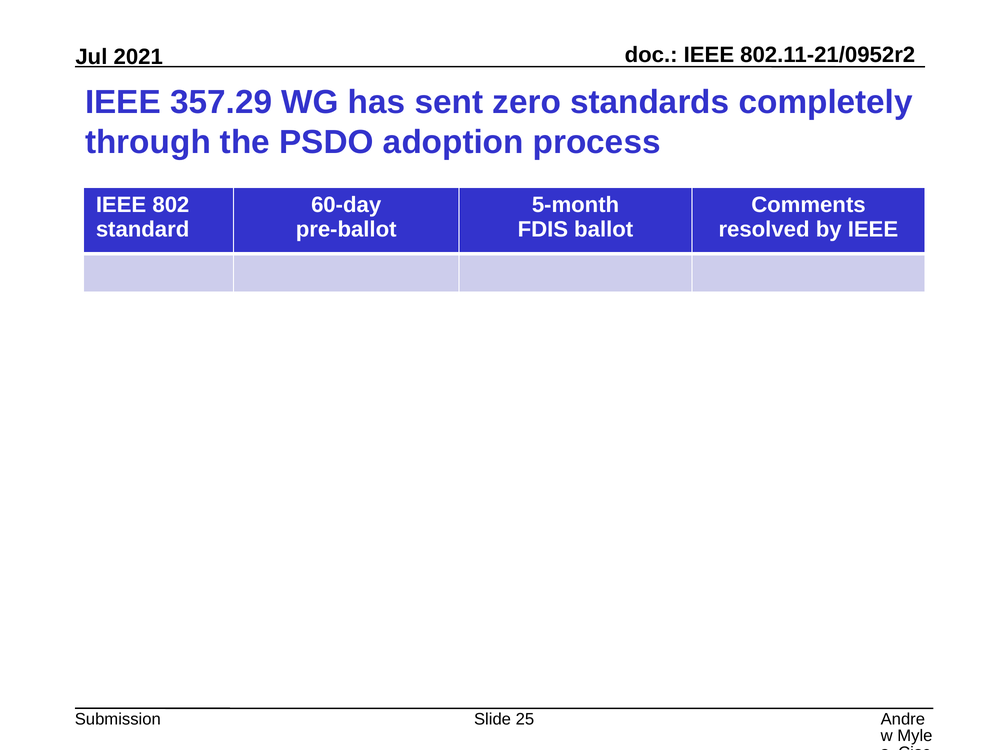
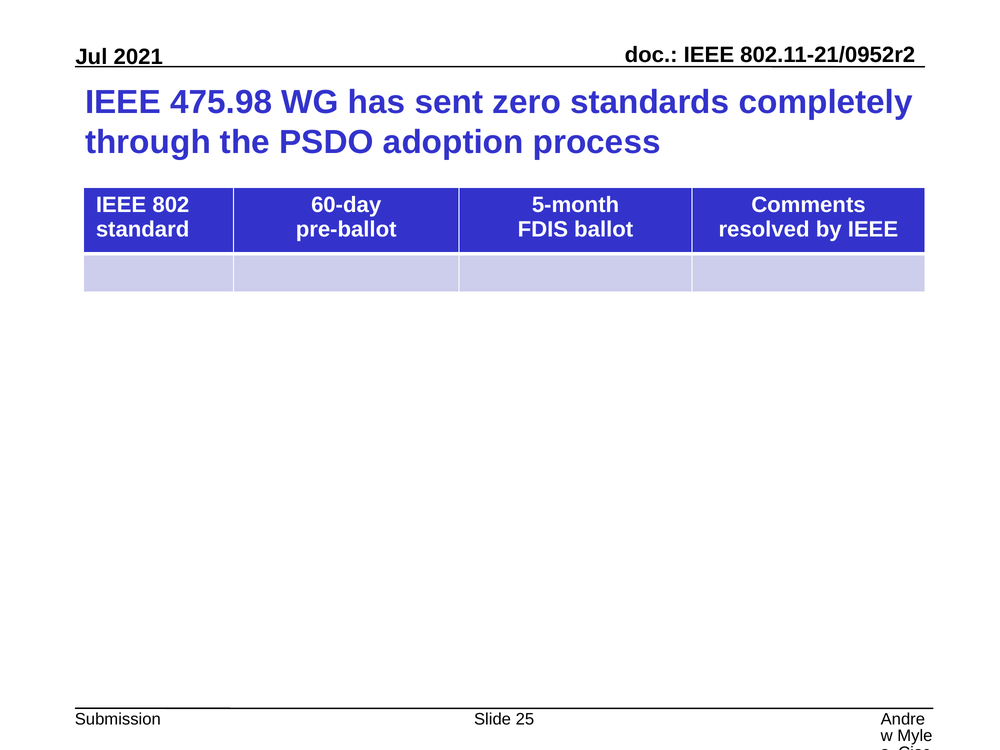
357.29: 357.29 -> 475.98 (221, 102)
